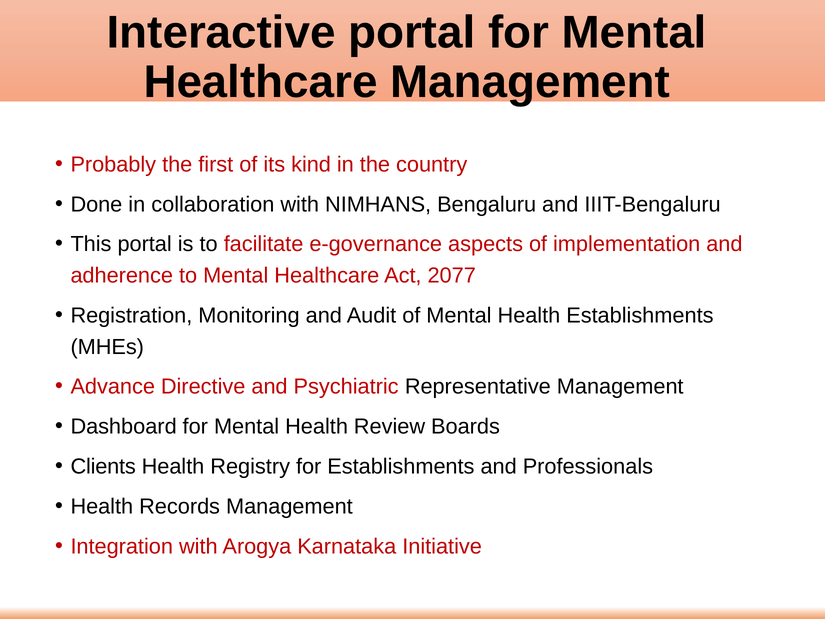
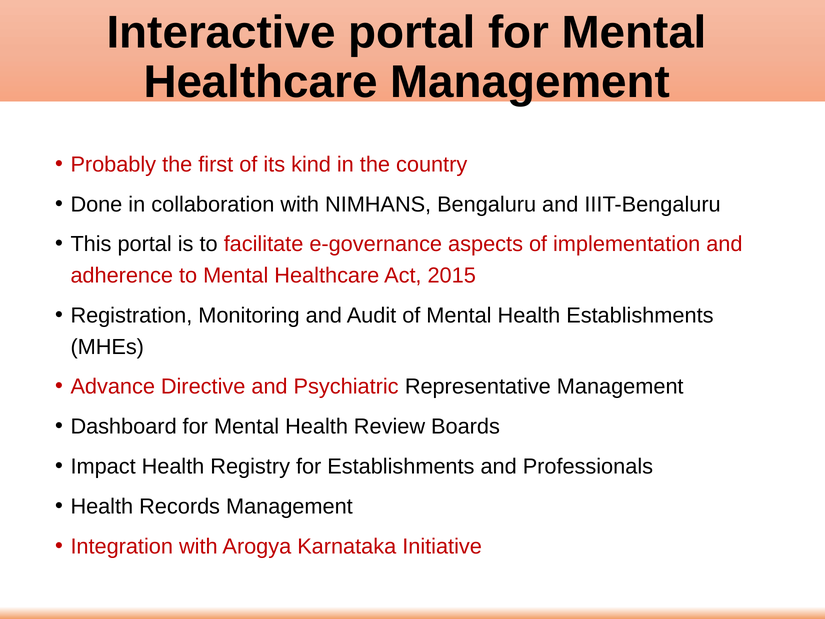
2077: 2077 -> 2015 (452, 275)
Clients: Clients -> Impact (103, 466)
